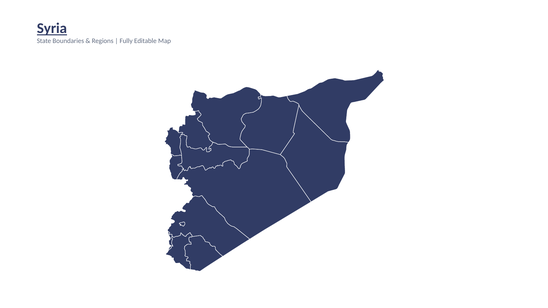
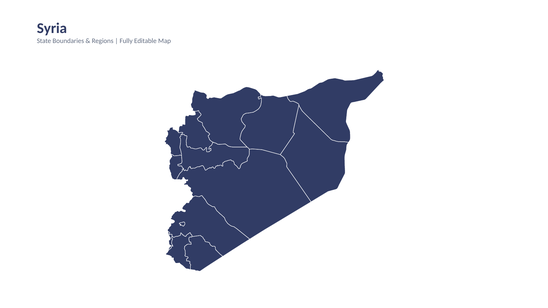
Syria underline: present -> none (52, 28)
